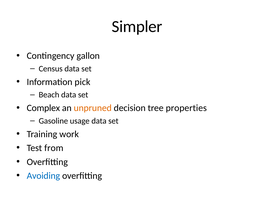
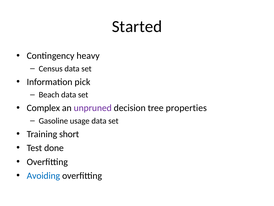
Simpler: Simpler -> Started (137, 27)
gallon: gallon -> heavy (88, 56)
unpruned colour: orange -> purple (93, 108)
work: work -> short (69, 134)
from: from -> done (54, 148)
